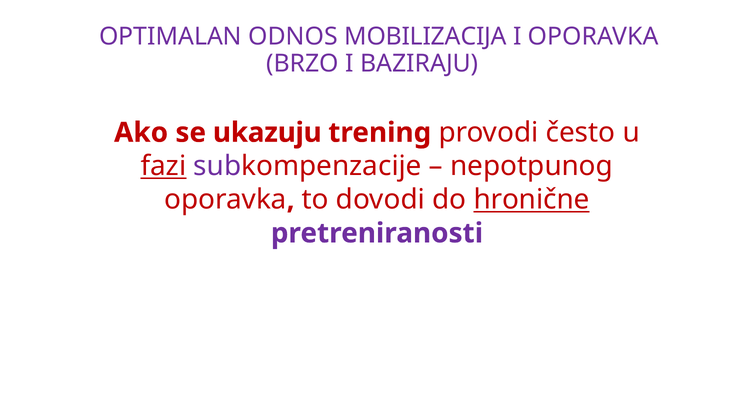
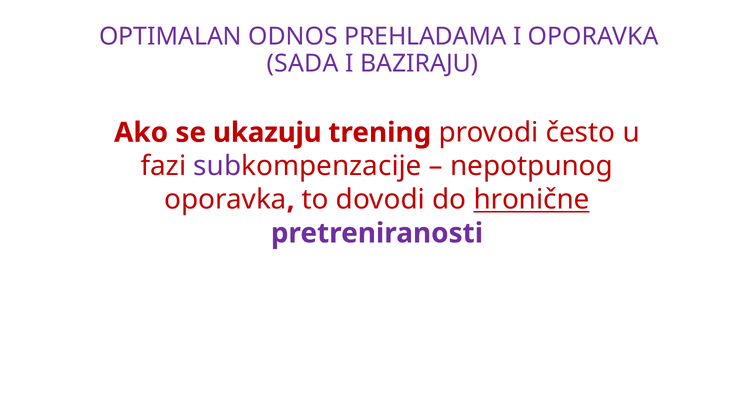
MOBILIZACIJA: MOBILIZACIJA -> PREHLADAMA (426, 37)
BRZO: BRZO -> SADA (302, 64)
fazi underline: present -> none (163, 166)
